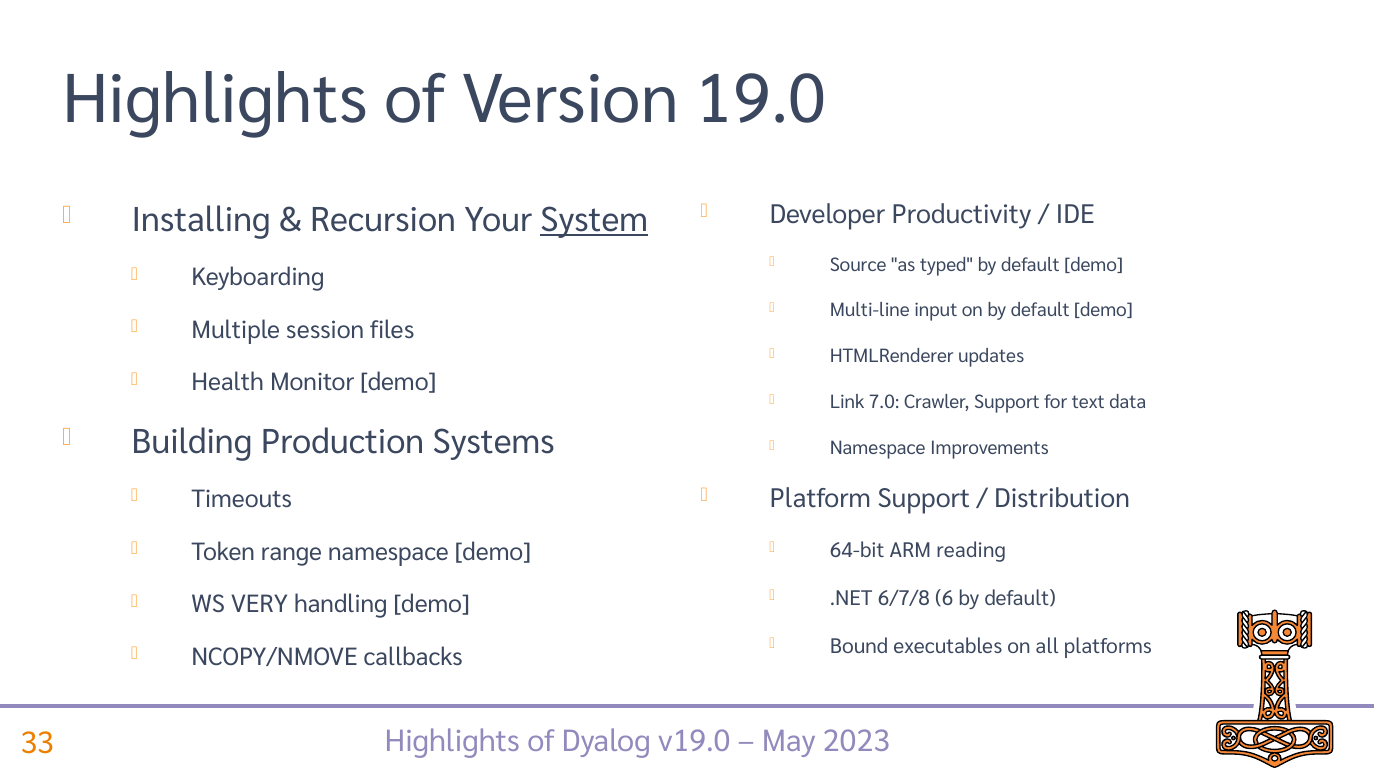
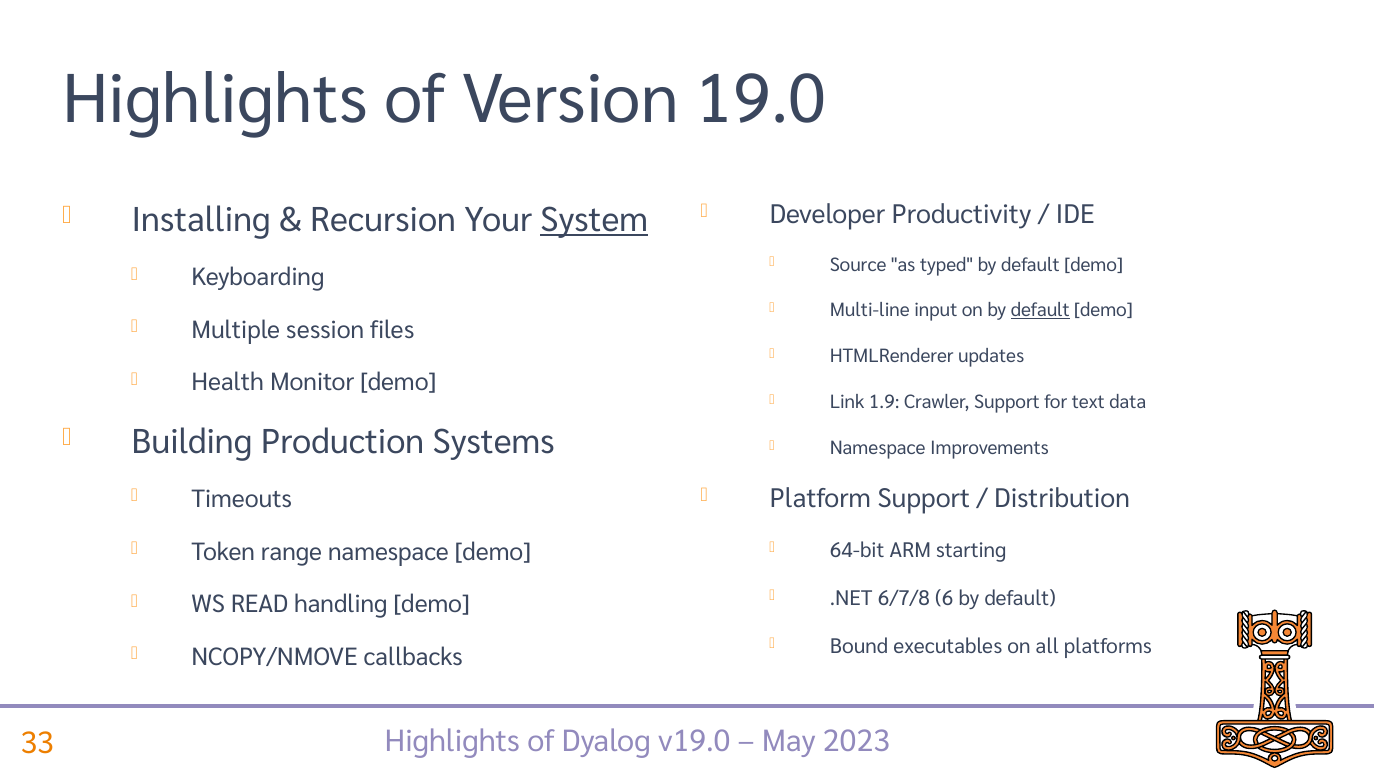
default underline: none -> present (1040, 311)
7.0: 7.0 -> 1.9 (884, 402)
reading: reading -> starting (971, 550)
VERY: VERY -> READ (260, 604)
